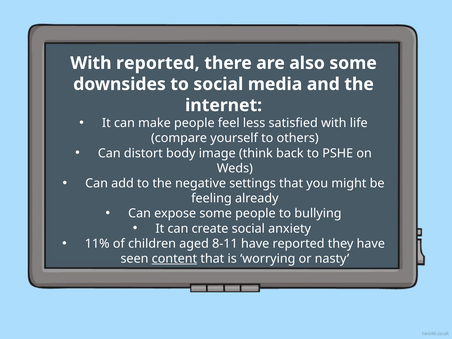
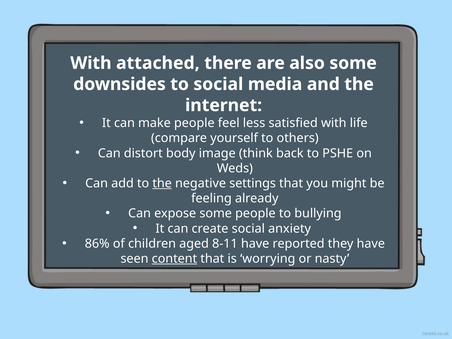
With reported: reported -> attached (158, 63)
the underline: none -> present (162, 183)
11%: 11% -> 86% (97, 244)
